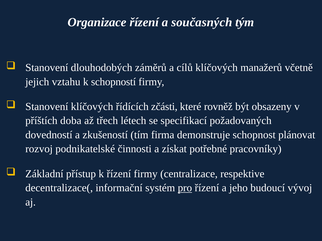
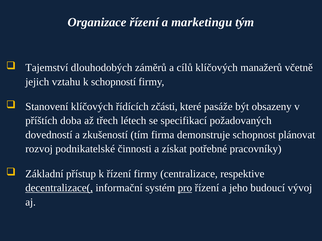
současných: současných -> marketingu (202, 22)
Stanovení: Stanovení -> Tajemství (47, 68)
rovněž: rovněž -> pasáže (218, 107)
decentralizace( underline: none -> present (59, 188)
